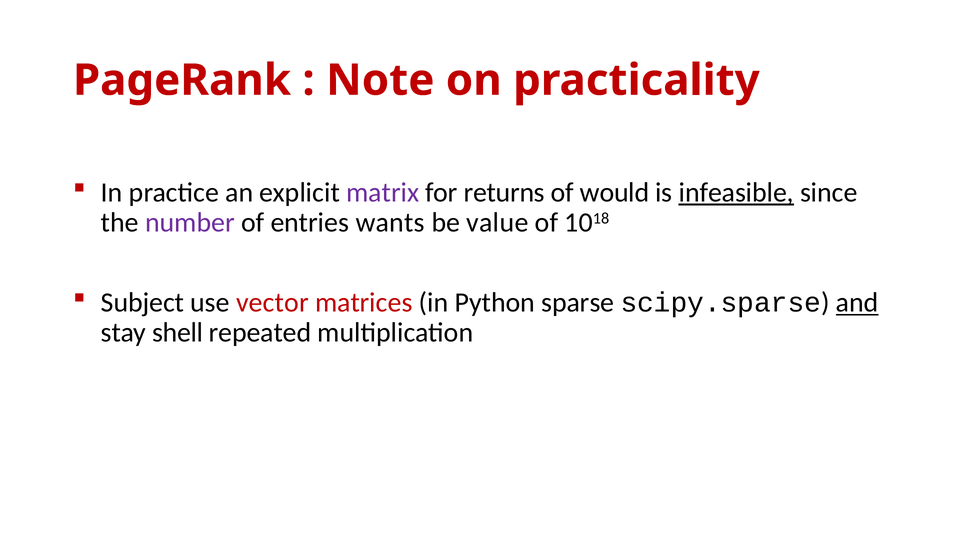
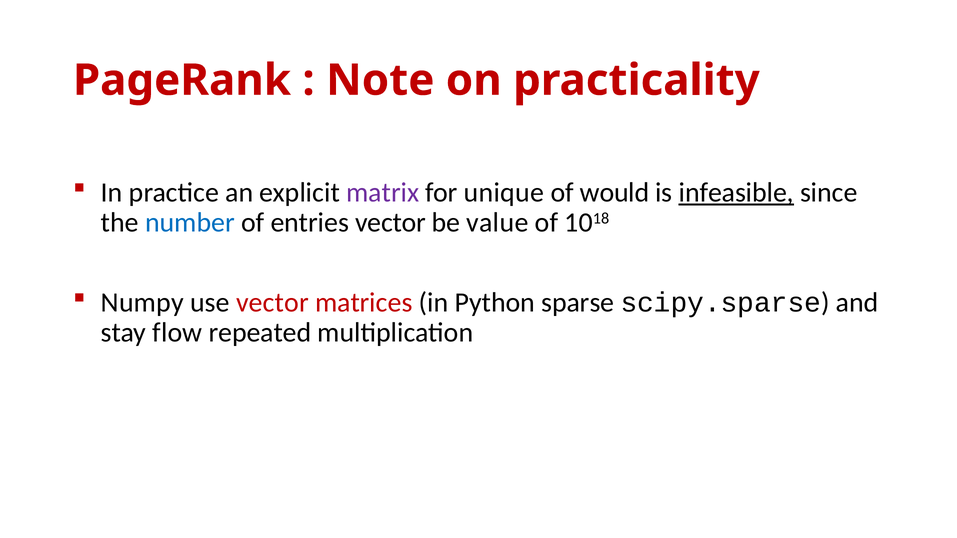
returns: returns -> unique (504, 193)
number colour: purple -> blue (190, 223)
entries wants: wants -> vector (390, 223)
Subject: Subject -> Numpy (142, 303)
and underline: present -> none (857, 303)
shell: shell -> flow (177, 333)
